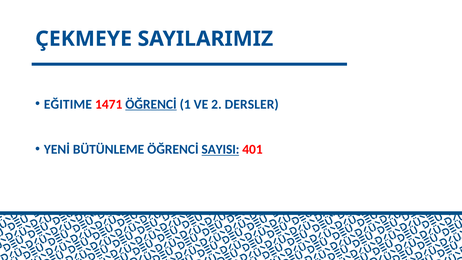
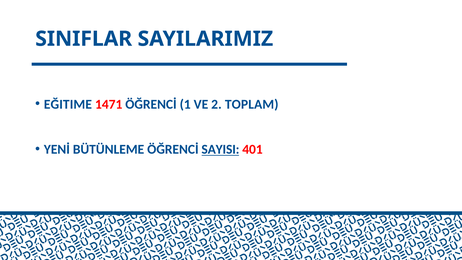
ÇEKMEYE: ÇEKMEYE -> SINIFLAR (84, 39)
ÖĞRENCİ underline: present -> none (151, 104)
DERSLER: DERSLER -> TOPLAM (252, 104)
